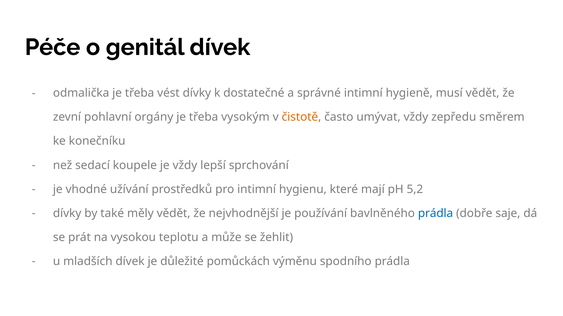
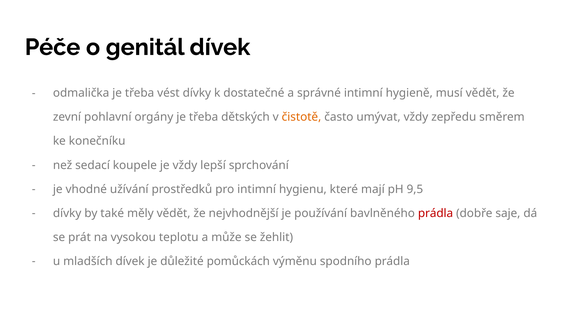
vysokým: vysokým -> dětských (245, 117)
5,2: 5,2 -> 9,5 (415, 190)
prádla colour: blue -> red (436, 214)
